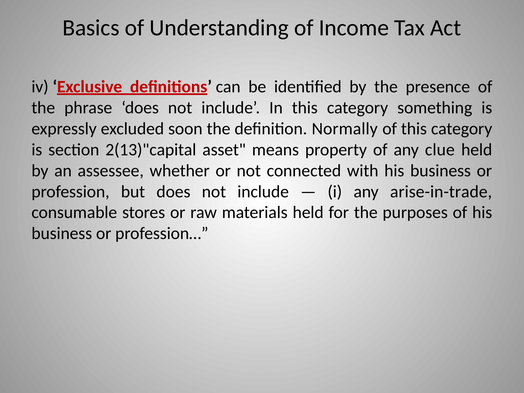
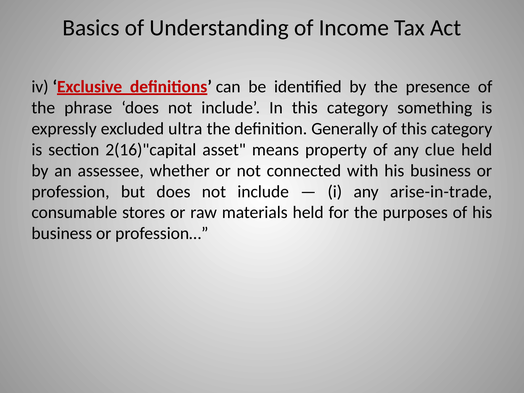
soon: soon -> ultra (185, 129)
Normally: Normally -> Generally (345, 129)
2(13)"capital: 2(13)"capital -> 2(16)"capital (151, 150)
